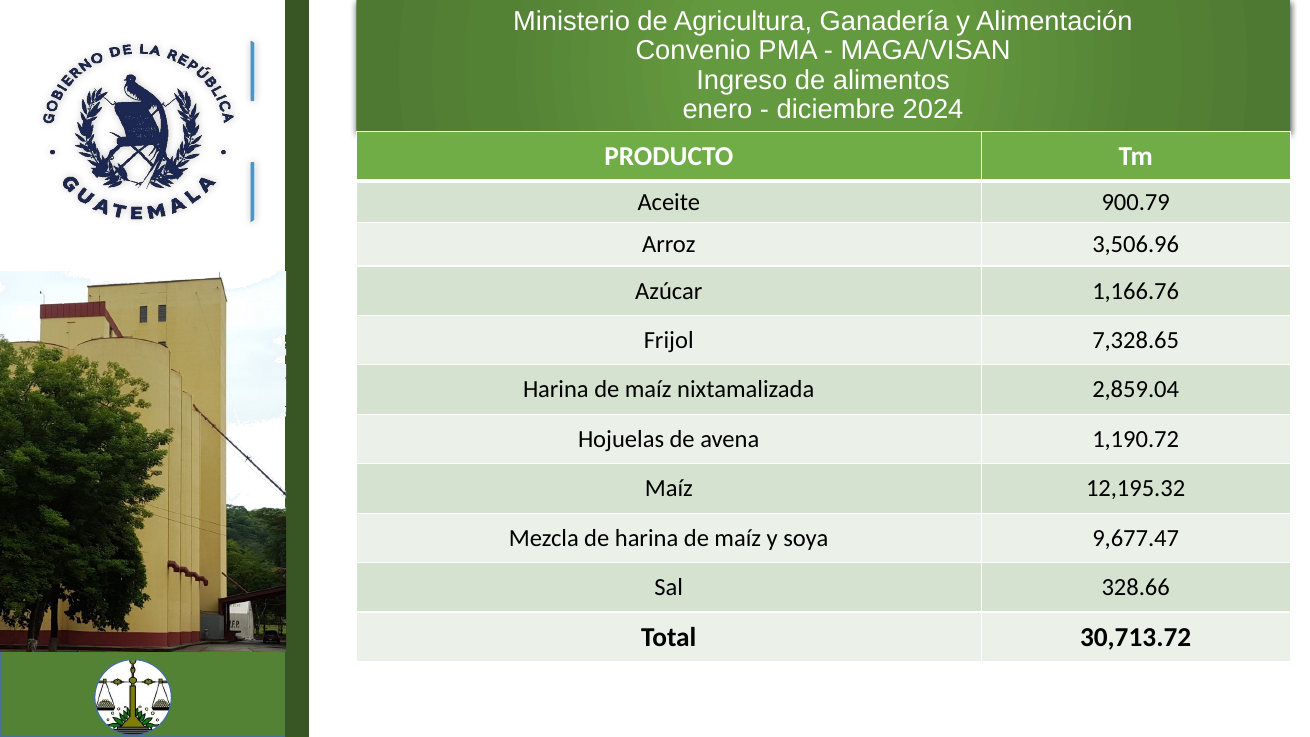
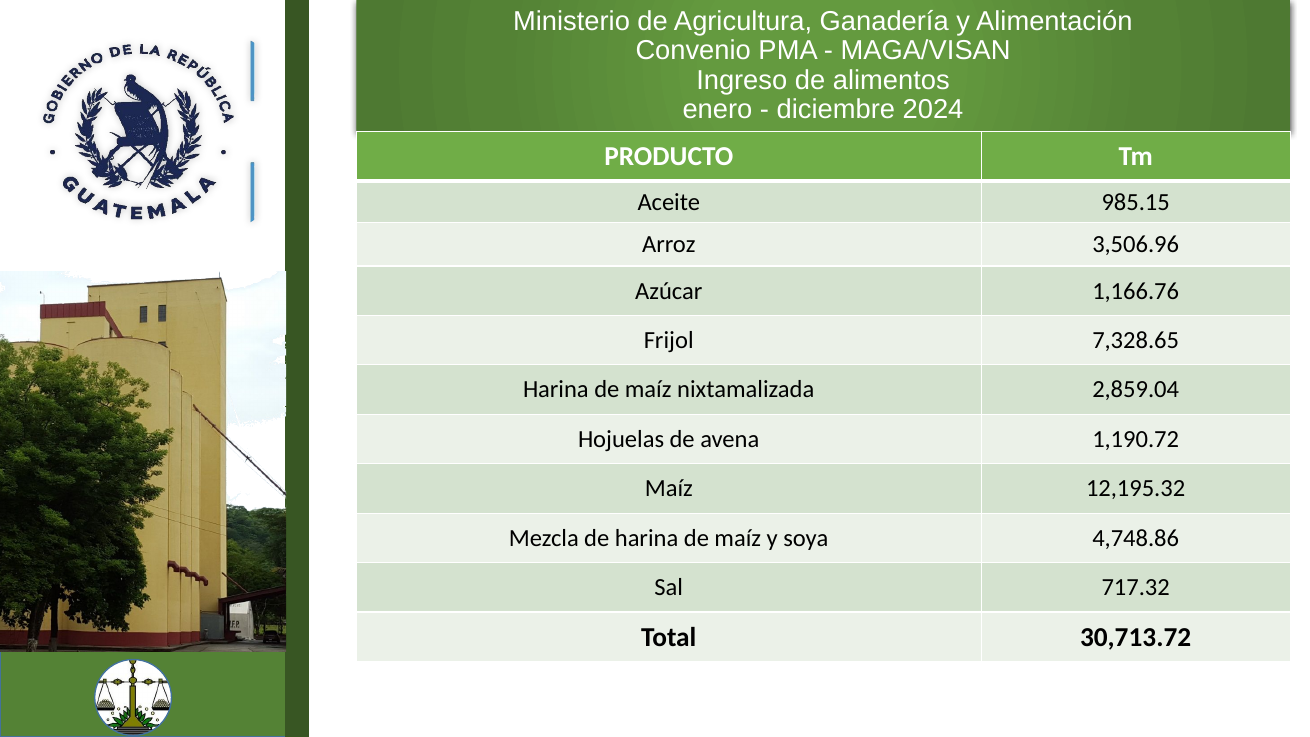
900.79: 900.79 -> 985.15 (1136, 202)
9,677.47: 9,677.47 -> 4,748.86 (1136, 538)
328.66: 328.66 -> 717.32 (1136, 588)
